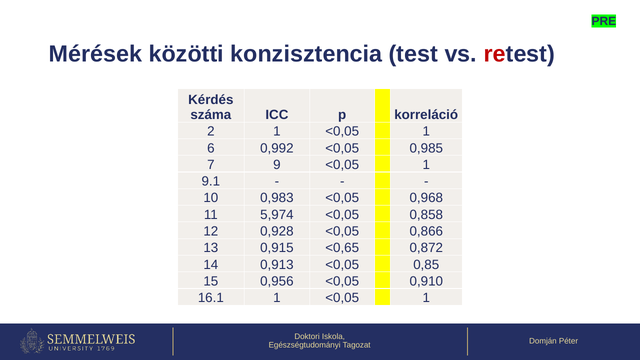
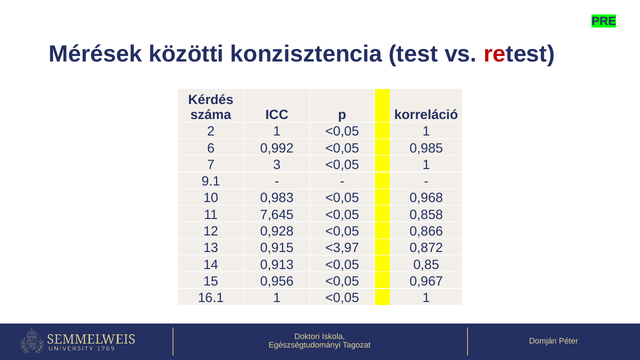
9: 9 -> 3 (277, 165)
5,974: 5,974 -> 7,645 (277, 215)
<0,65: <0,65 -> <3,97 (342, 248)
0,910: 0,910 -> 0,967 (426, 281)
